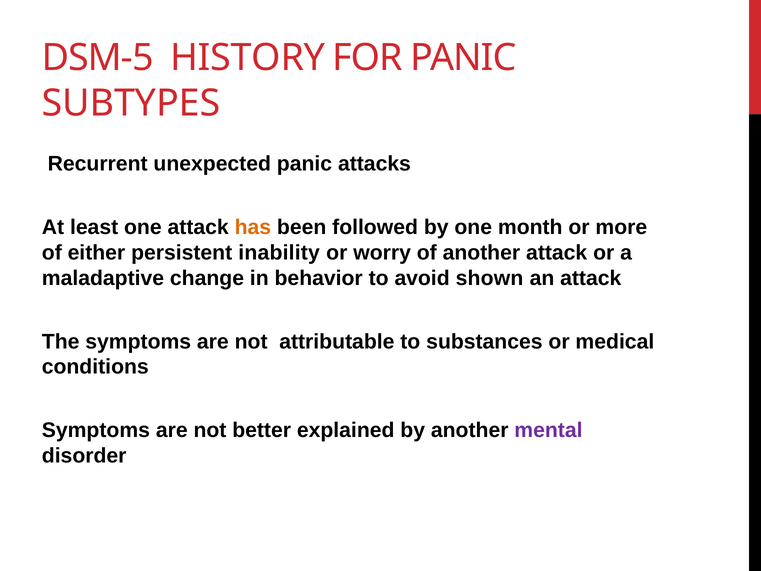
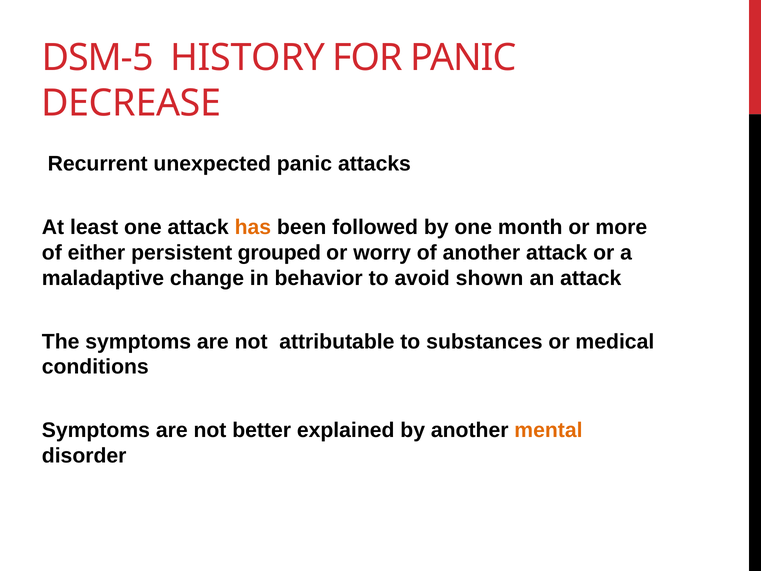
SUBTYPES: SUBTYPES -> DECREASE (131, 103)
inability: inability -> grouped (279, 253)
mental colour: purple -> orange (548, 430)
